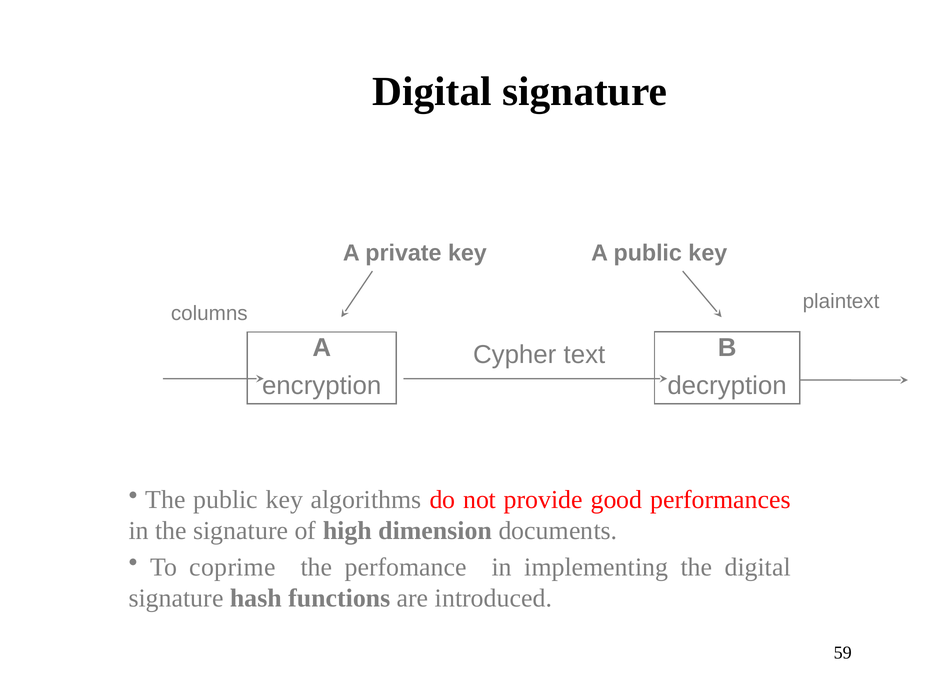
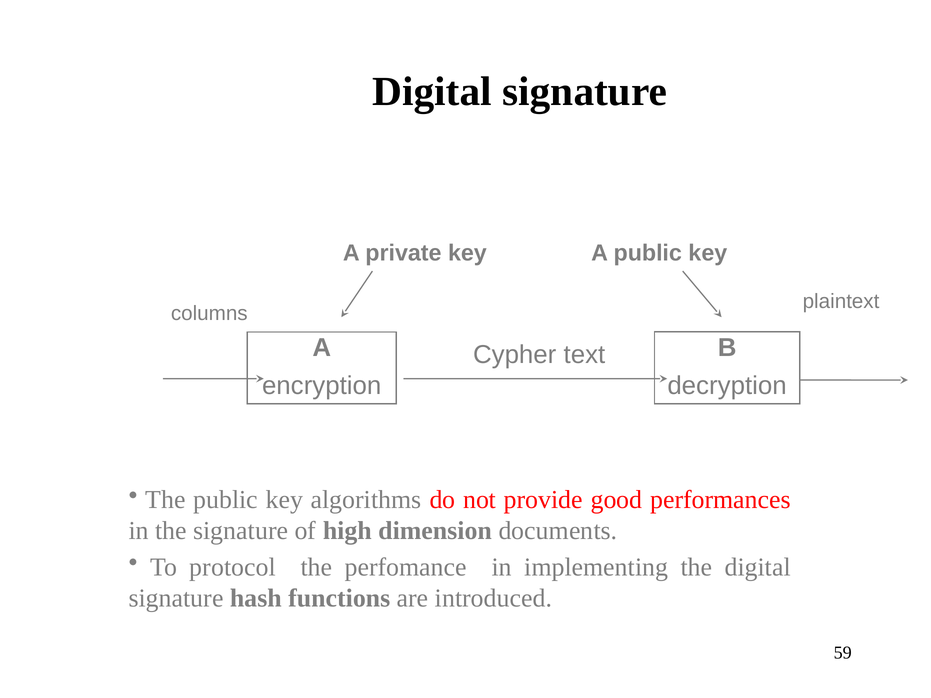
coprime: coprime -> protocol (233, 567)
